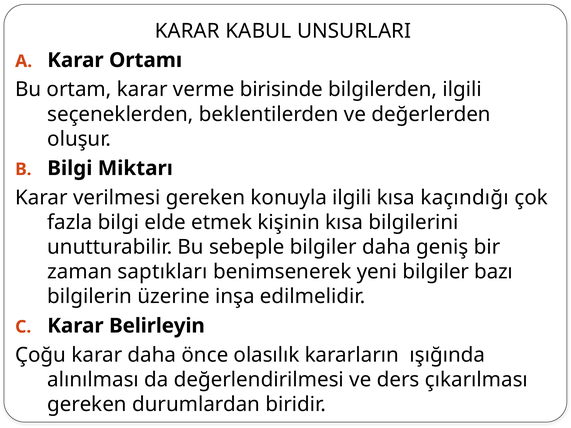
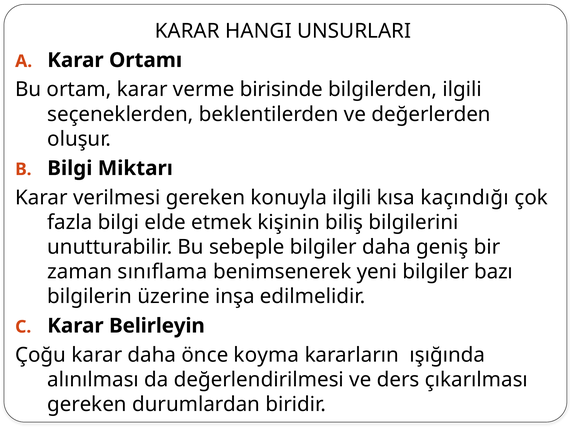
KABUL: KABUL -> HANGI (258, 31)
kişinin kısa: kısa -> biliş (344, 222)
saptıkları: saptıkları -> sınıflama (162, 272)
olasılık: olasılık -> koyma (266, 355)
